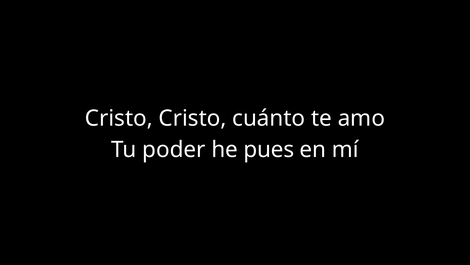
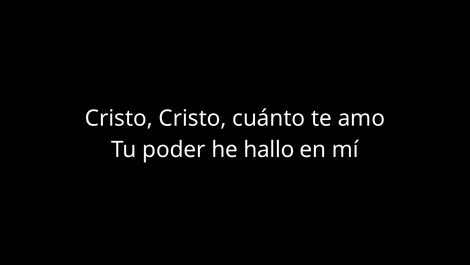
pues: pues -> hallo (269, 150)
